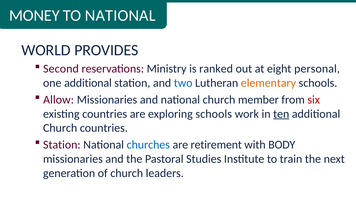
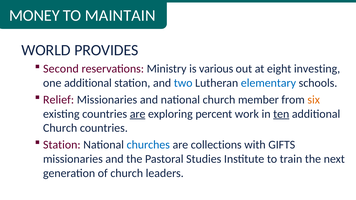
TO NATIONAL: NATIONAL -> MAINTAIN (120, 16)
ranked: ranked -> various (216, 69)
personal: personal -> investing (317, 69)
elementary colour: orange -> blue (268, 83)
Allow: Allow -> Relief (59, 100)
six colour: red -> orange (314, 100)
are underline: none -> present (138, 114)
exploring schools: schools -> percent (214, 114)
retirement: retirement -> collections (216, 145)
BODY: BODY -> GIFTS (282, 145)
